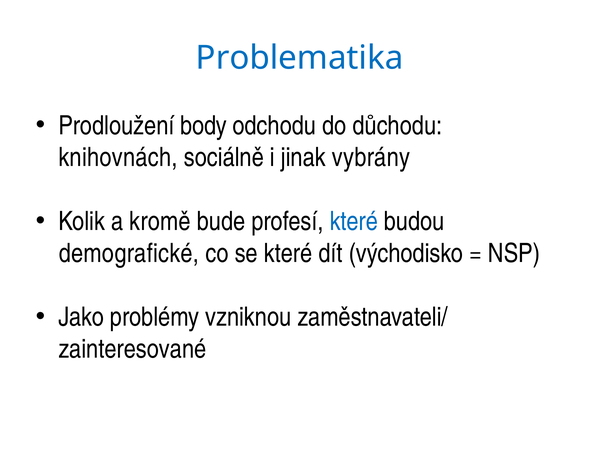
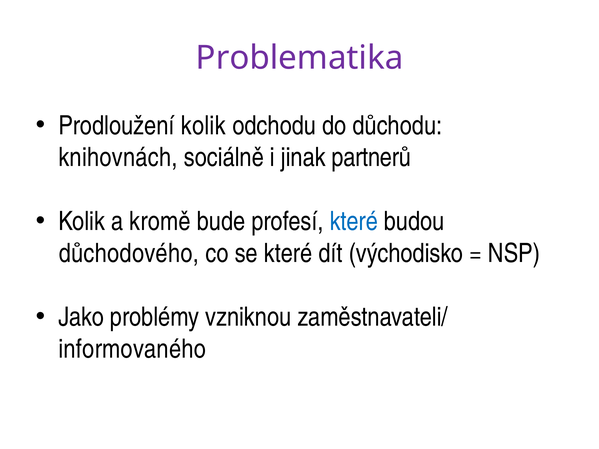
Problematika colour: blue -> purple (300, 58)
Prodloužení body: body -> kolik (203, 126)
vybrány: vybrány -> partnerů (371, 158)
demografické: demografické -> důchodového (129, 253)
zainteresované: zainteresované -> informovaného (132, 349)
